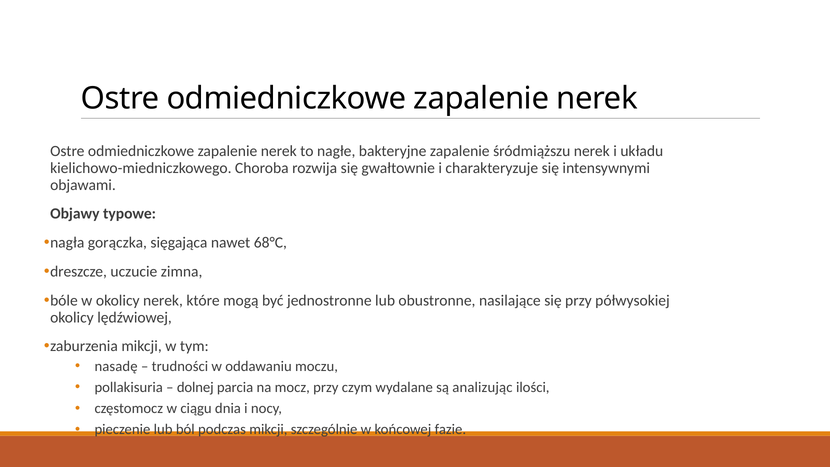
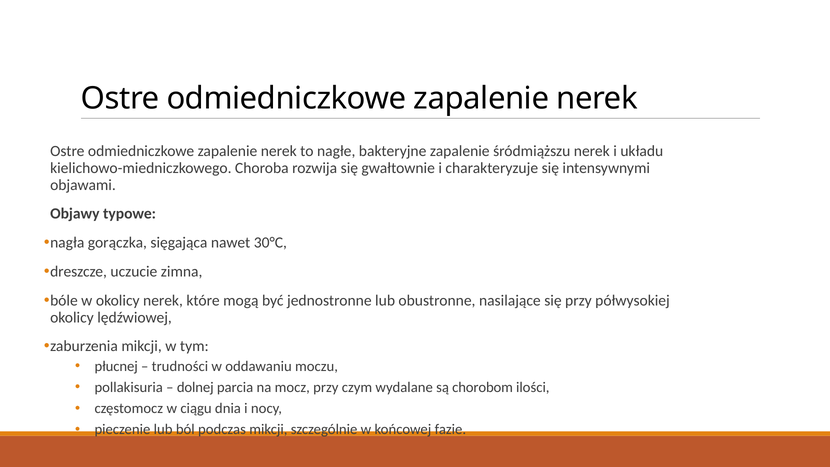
68°C: 68°C -> 30°C (270, 243)
nasadę: nasadę -> płucnej (116, 366)
analizując: analizując -> chorobom (483, 387)
